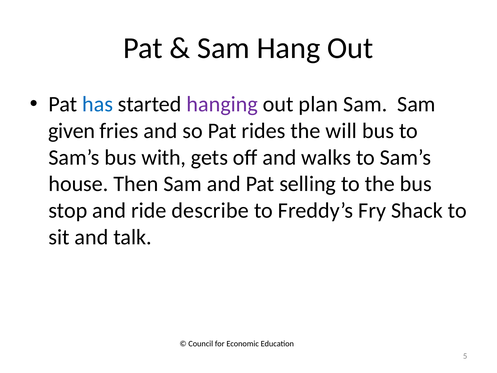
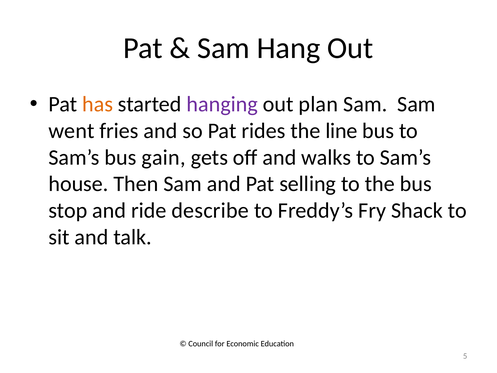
has colour: blue -> orange (98, 104)
given: given -> went (71, 131)
will: will -> line (341, 131)
with: with -> gain (164, 157)
